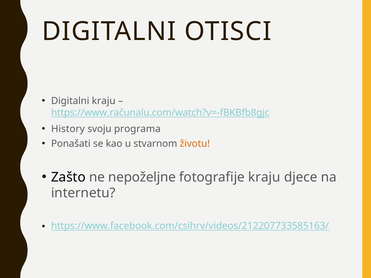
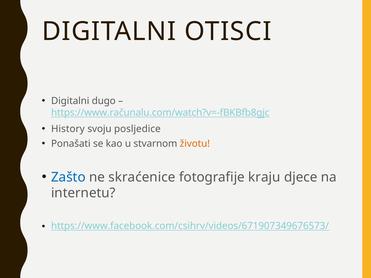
Digitalni kraju: kraju -> dugo (104, 101)
programa: programa -> posljedice (137, 129)
Zašto colour: black -> blue (68, 177)
nepoželjne: nepoželjne -> skraćenice (142, 177)
https://www.facebook.com/csihrv/videos/212207733585163/: https://www.facebook.com/csihrv/videos/212207733585163/ -> https://www.facebook.com/csihrv/videos/671907349676573/ (190, 226)
